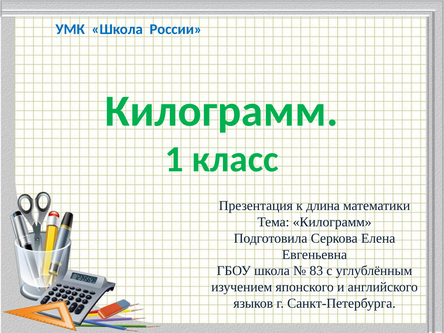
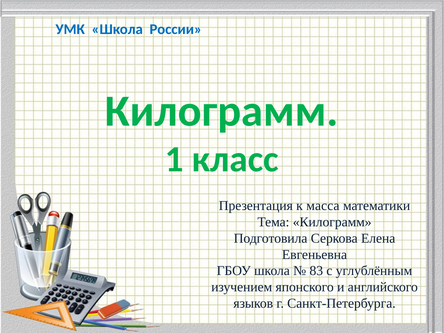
длина: длина -> масса (323, 206)
